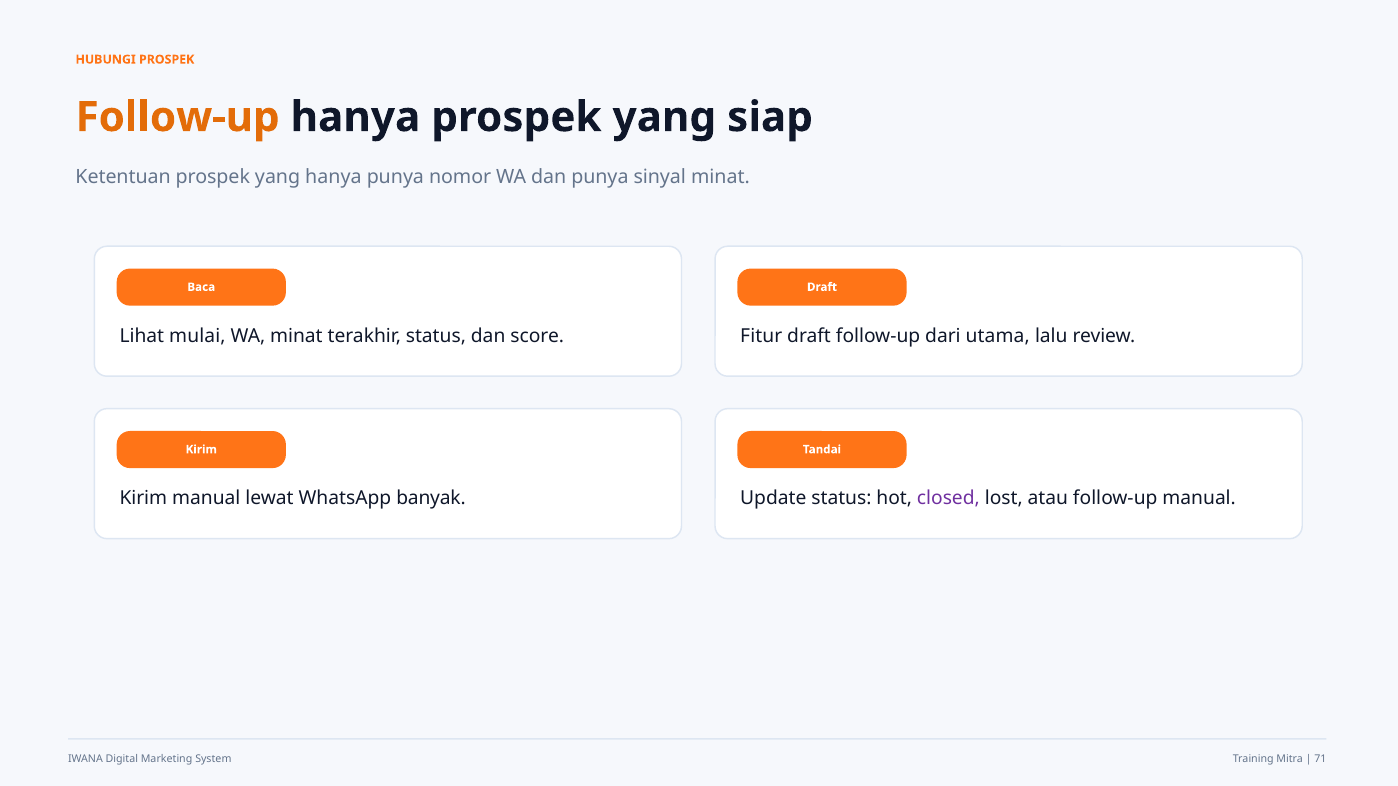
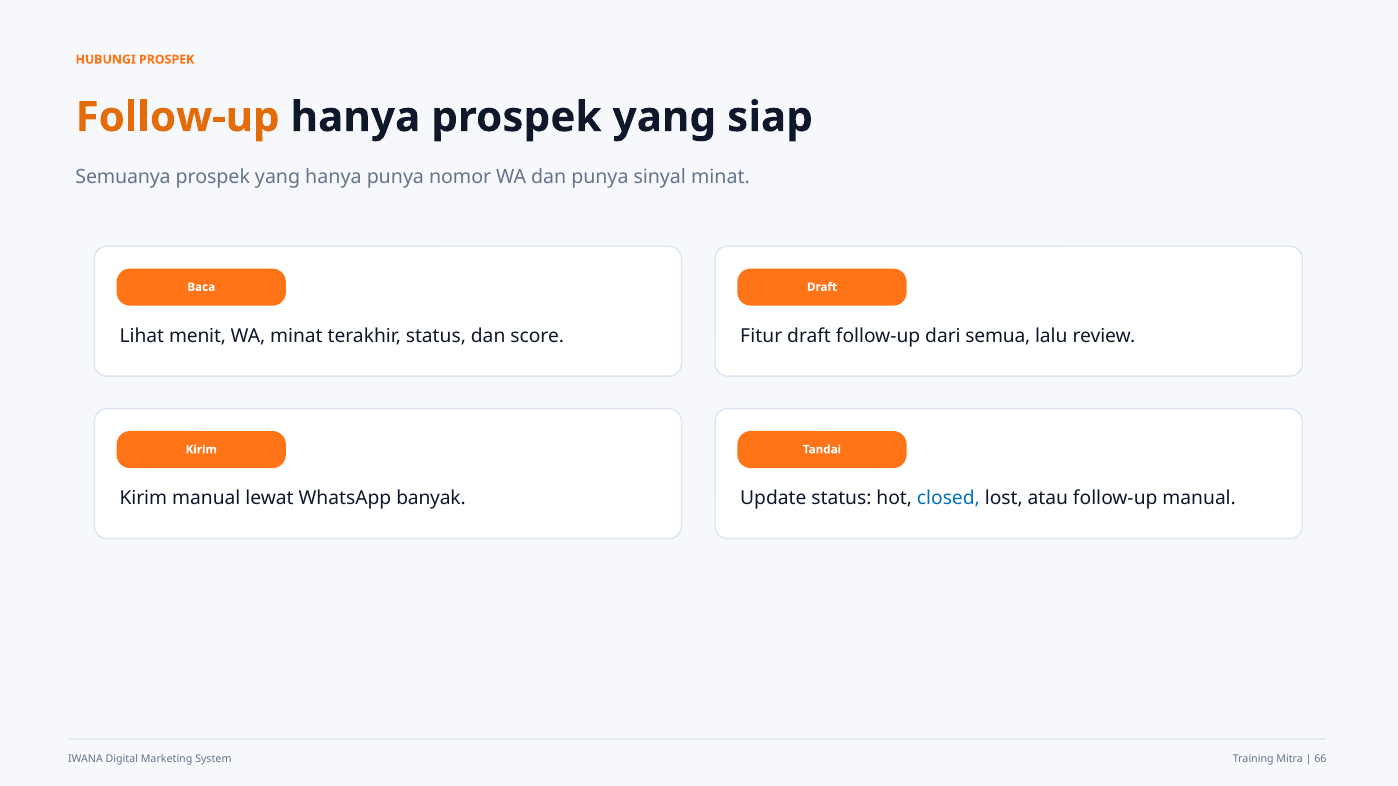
Ketentuan: Ketentuan -> Semuanya (123, 177)
mulai: mulai -> menit (198, 336)
utama: utama -> semua (998, 336)
closed colour: purple -> blue (948, 499)
71: 71 -> 66 (1320, 760)
